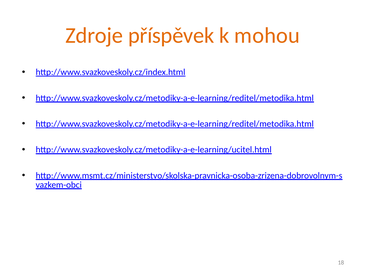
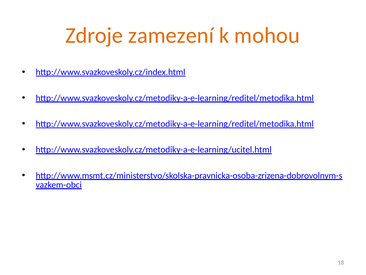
příspěvek: příspěvek -> zamezení (171, 35)
